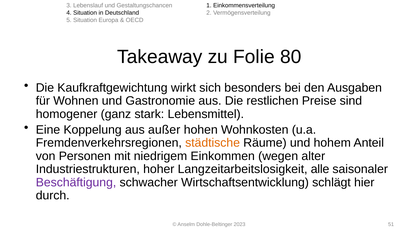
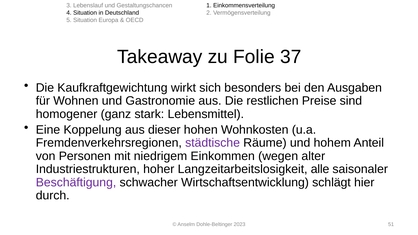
80: 80 -> 37 (291, 57)
außer: außer -> dieser (164, 130)
städtische colour: orange -> purple (213, 143)
